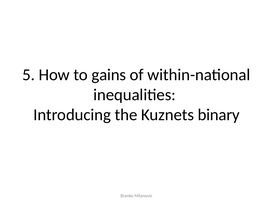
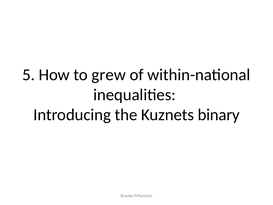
gains: gains -> grew (109, 75)
